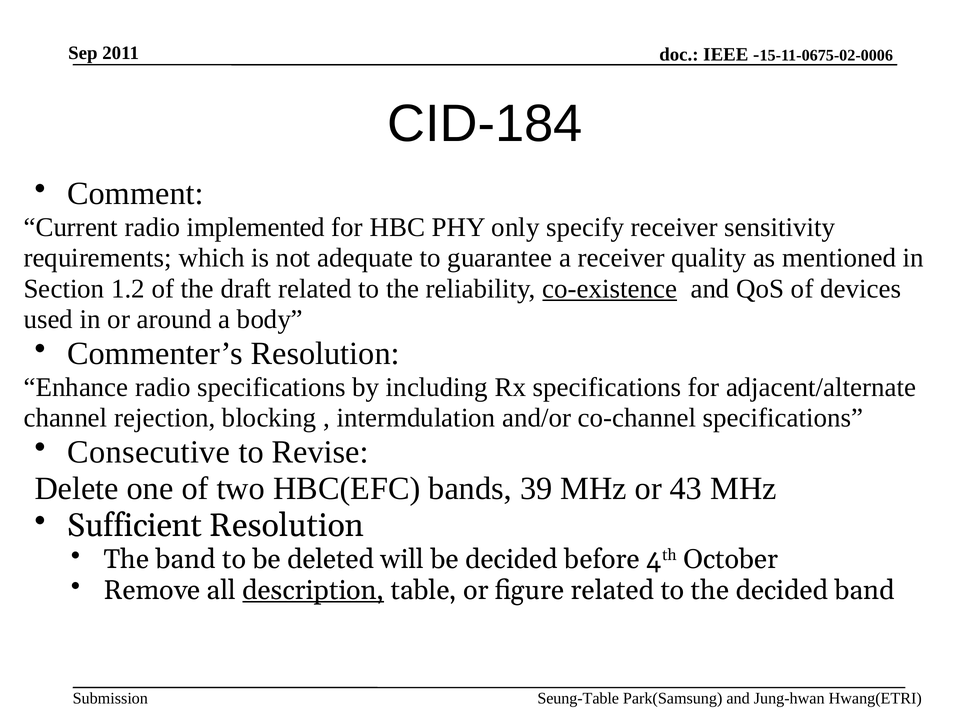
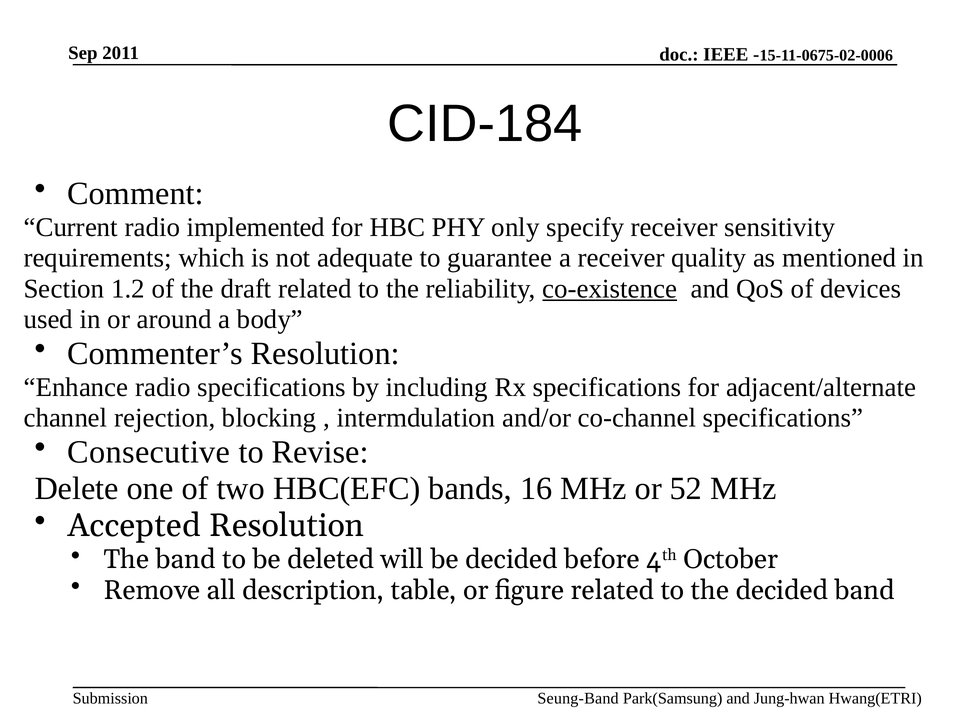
39: 39 -> 16 (536, 488)
43: 43 -> 52 (686, 488)
Sufficient: Sufficient -> Accepted (134, 525)
description underline: present -> none (313, 590)
Seung-Table: Seung-Table -> Seung-Band (578, 698)
